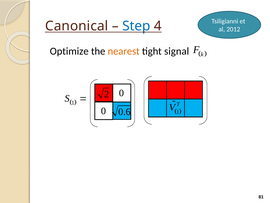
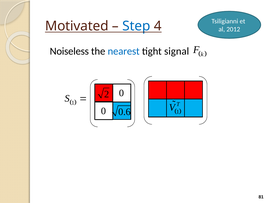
Canonical: Canonical -> Motivated (77, 26)
Optimize: Optimize -> Noiseless (69, 51)
nearest colour: orange -> blue (124, 51)
